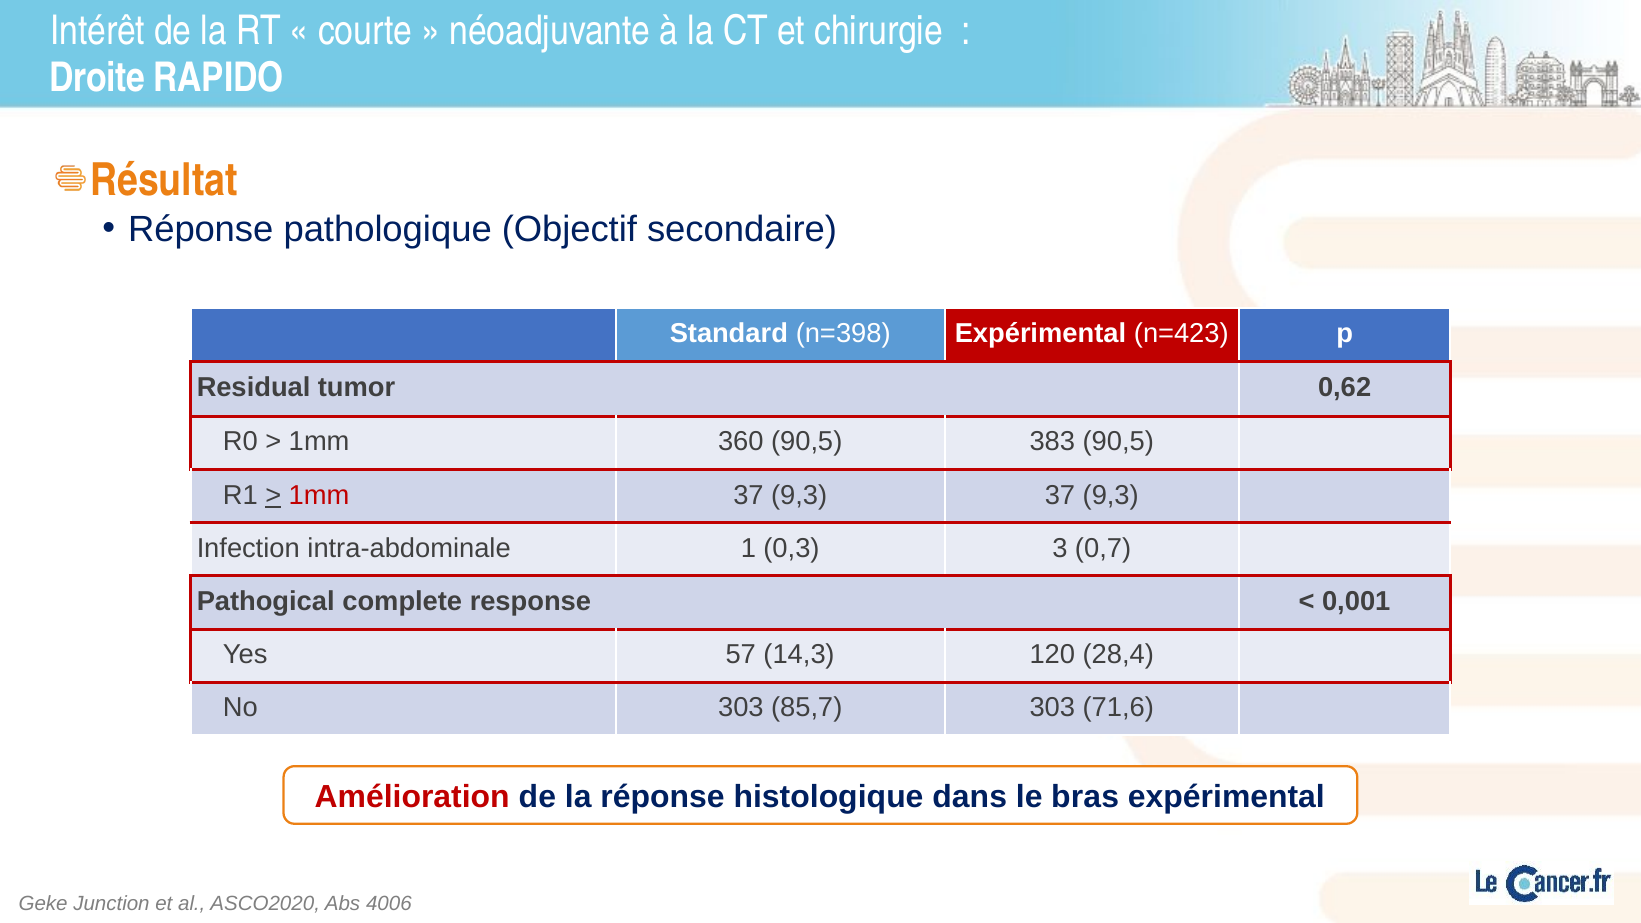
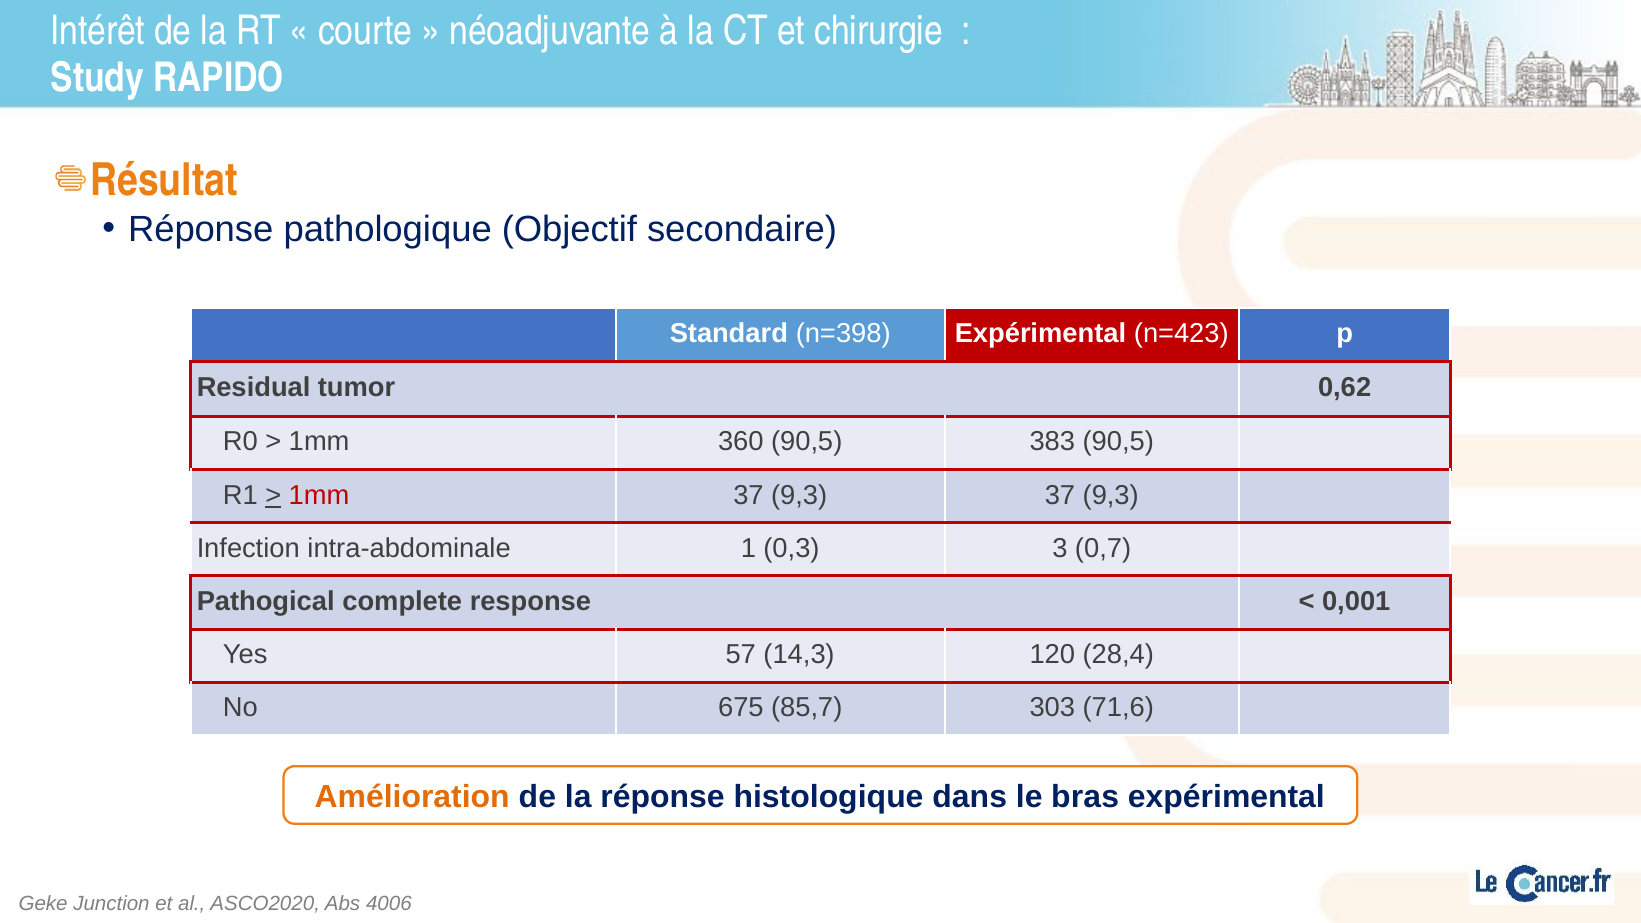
Droite: Droite -> Study (97, 78)
No 303: 303 -> 675 (741, 708)
Amélioration colour: red -> orange (412, 797)
